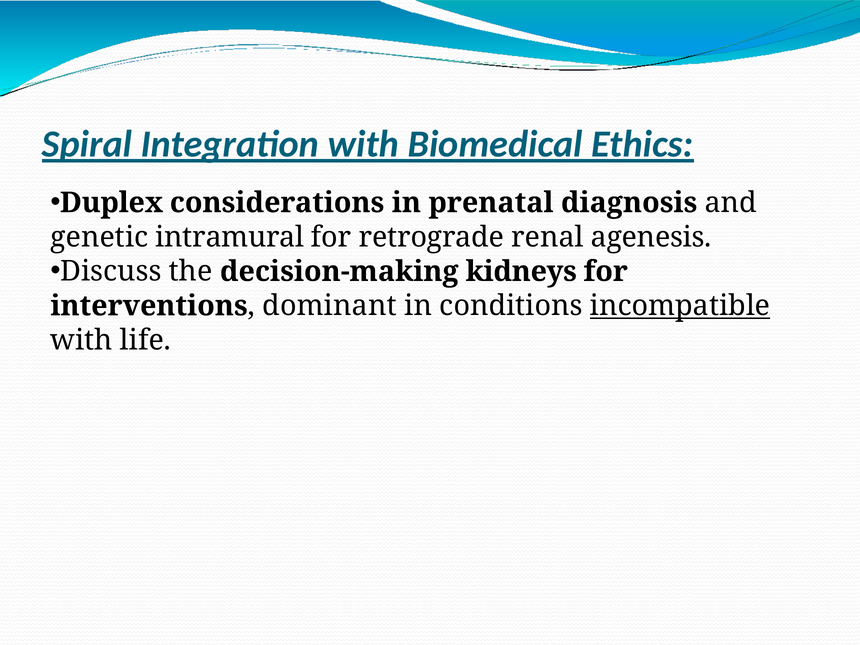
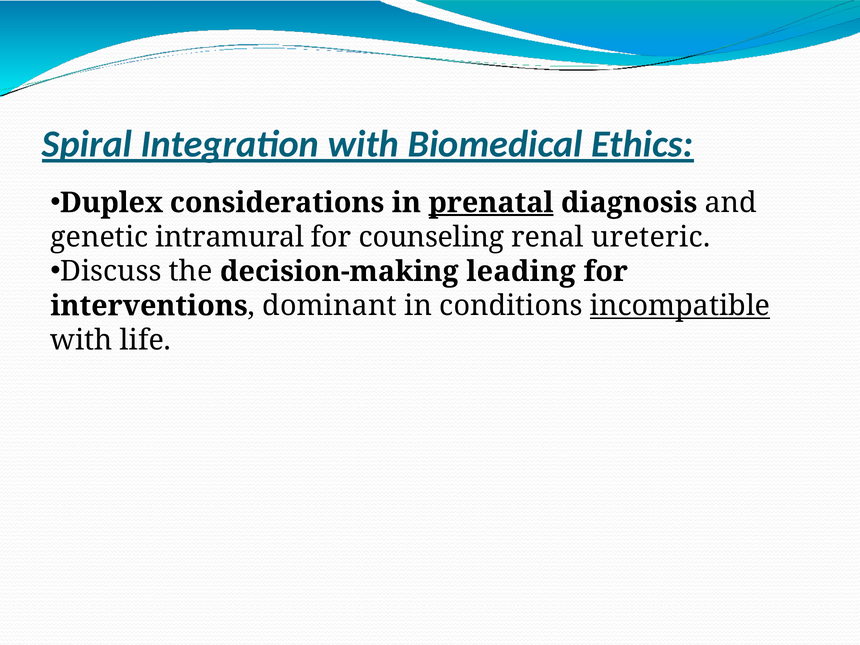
prenatal underline: none -> present (491, 203)
retrograde: retrograde -> counseling (432, 237)
agenesis: agenesis -> ureteric (651, 237)
kidneys: kidneys -> leading (521, 271)
